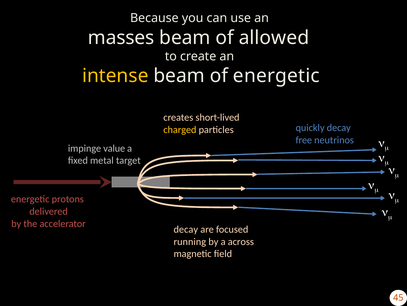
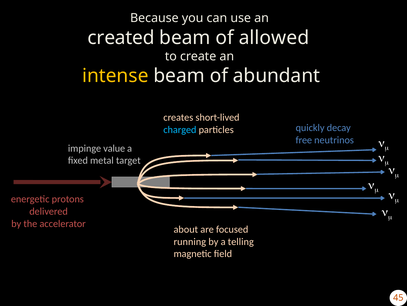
masses: masses -> created (121, 38)
of energetic: energetic -> abundant (277, 76)
charged colour: yellow -> light blue (180, 130)
decay: decay -> about (186, 229)
across: across -> telling (241, 241)
